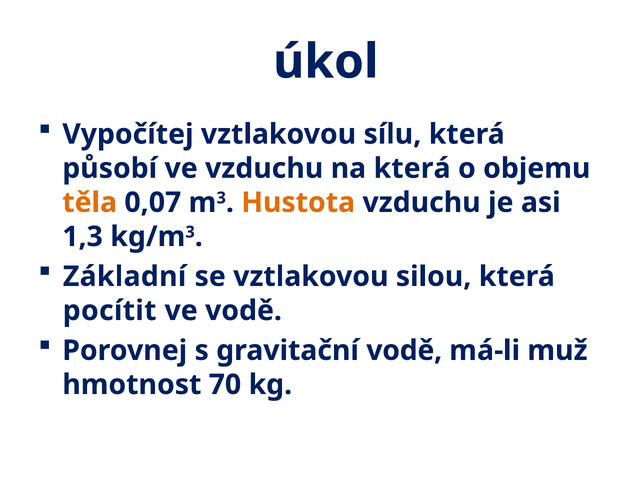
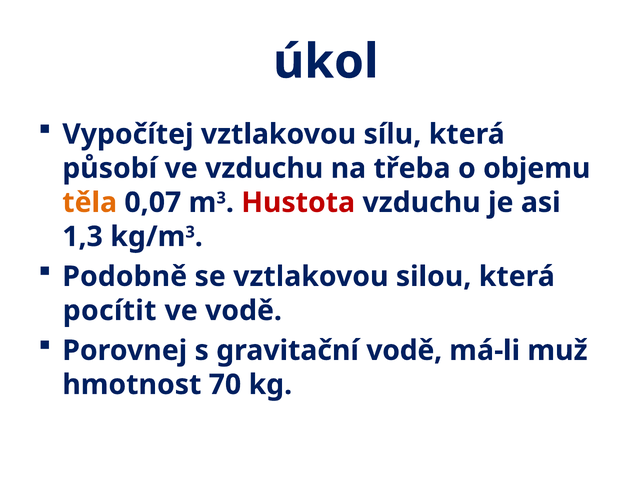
na která: která -> třeba (412, 168)
Hustota colour: orange -> red (298, 202)
Základní: Základní -> Podobně (125, 276)
